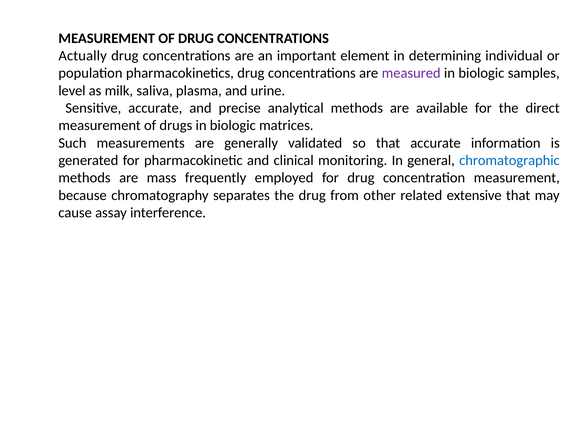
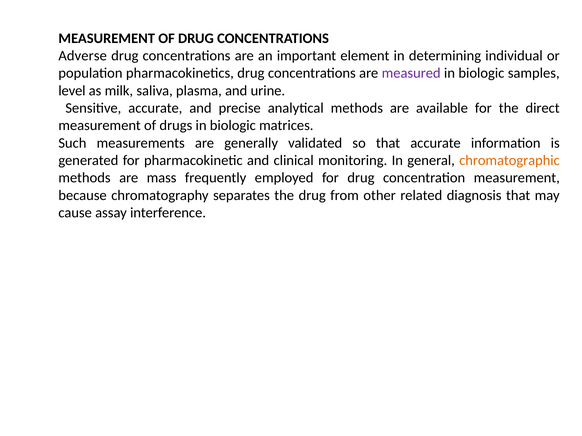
Actually: Actually -> Adverse (83, 56)
chromatographic colour: blue -> orange (509, 161)
extensive: extensive -> diagnosis (474, 195)
